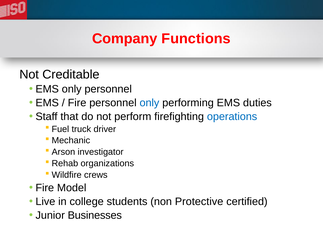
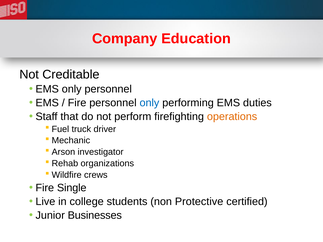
Functions: Functions -> Education (196, 39)
operations colour: blue -> orange (232, 117)
Model: Model -> Single (72, 188)
